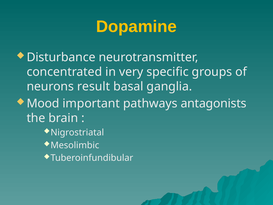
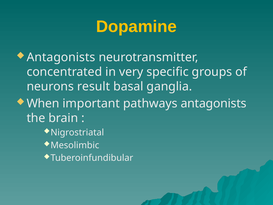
Disturbance: Disturbance -> Antagonists (61, 57)
Mood: Mood -> When (43, 103)
